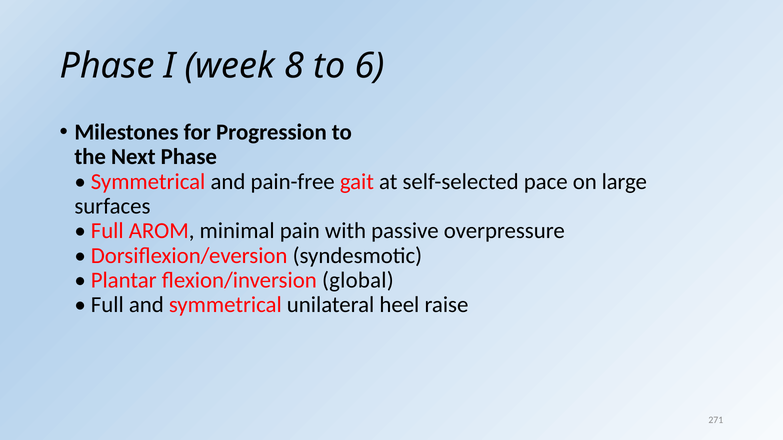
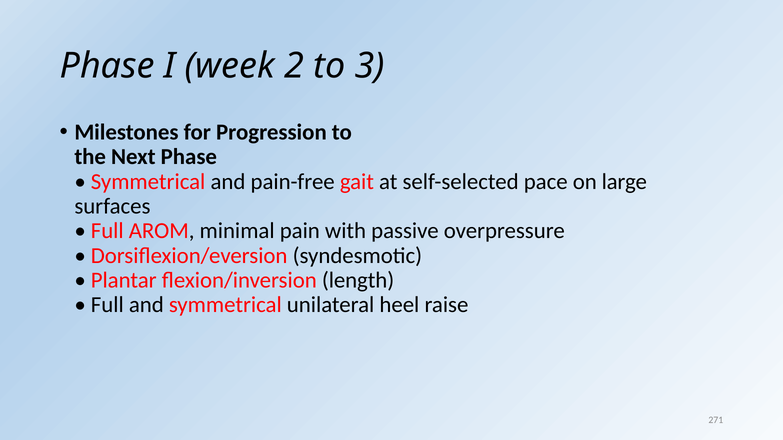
8: 8 -> 2 (294, 66)
6: 6 -> 3 (370, 66)
global: global -> length (358, 280)
